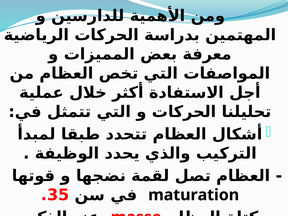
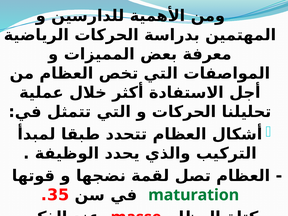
maturation colour: black -> green (194, 195)
